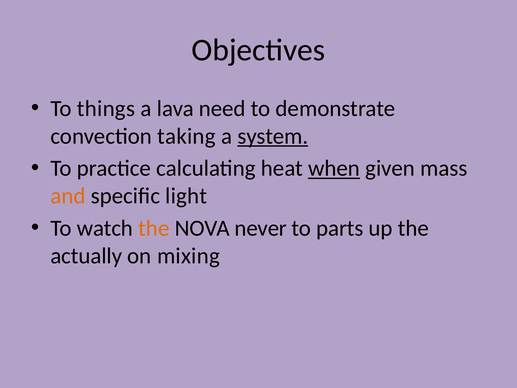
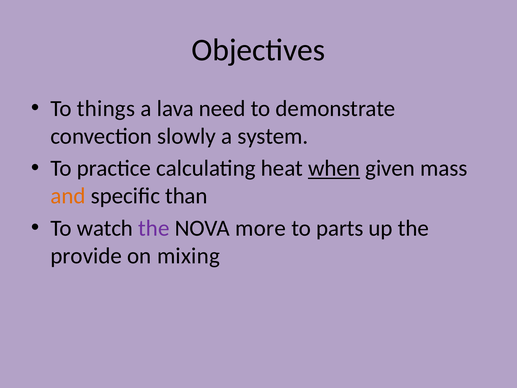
taking: taking -> slowly (187, 136)
system underline: present -> none (273, 136)
light: light -> than (186, 196)
the colour: orange -> purple (154, 228)
never: never -> more (261, 228)
actually: actually -> provide (86, 256)
